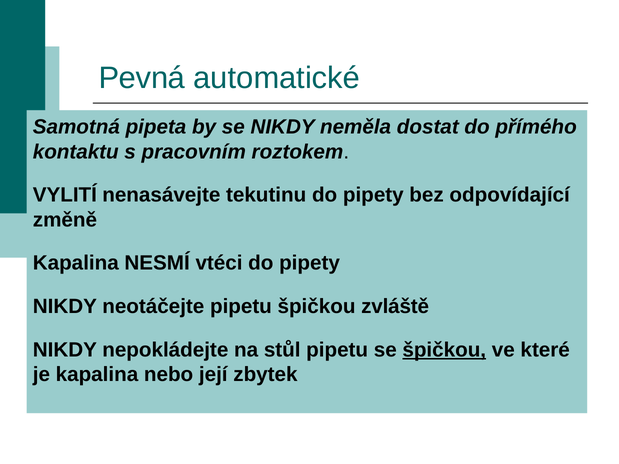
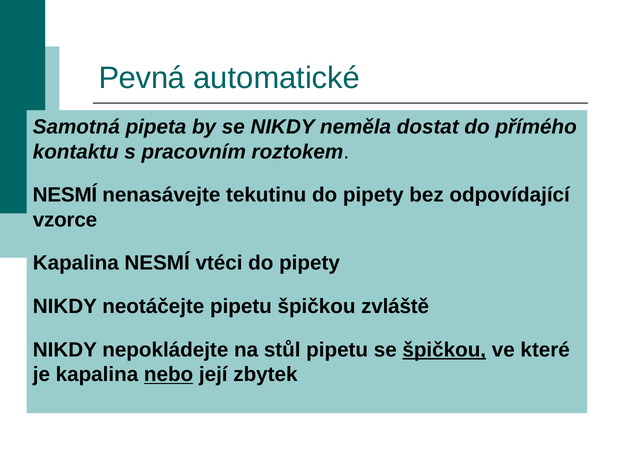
VYLITÍ: VYLITÍ -> NESMÍ (65, 195)
změně: změně -> vzorce (65, 220)
nebo underline: none -> present (169, 375)
